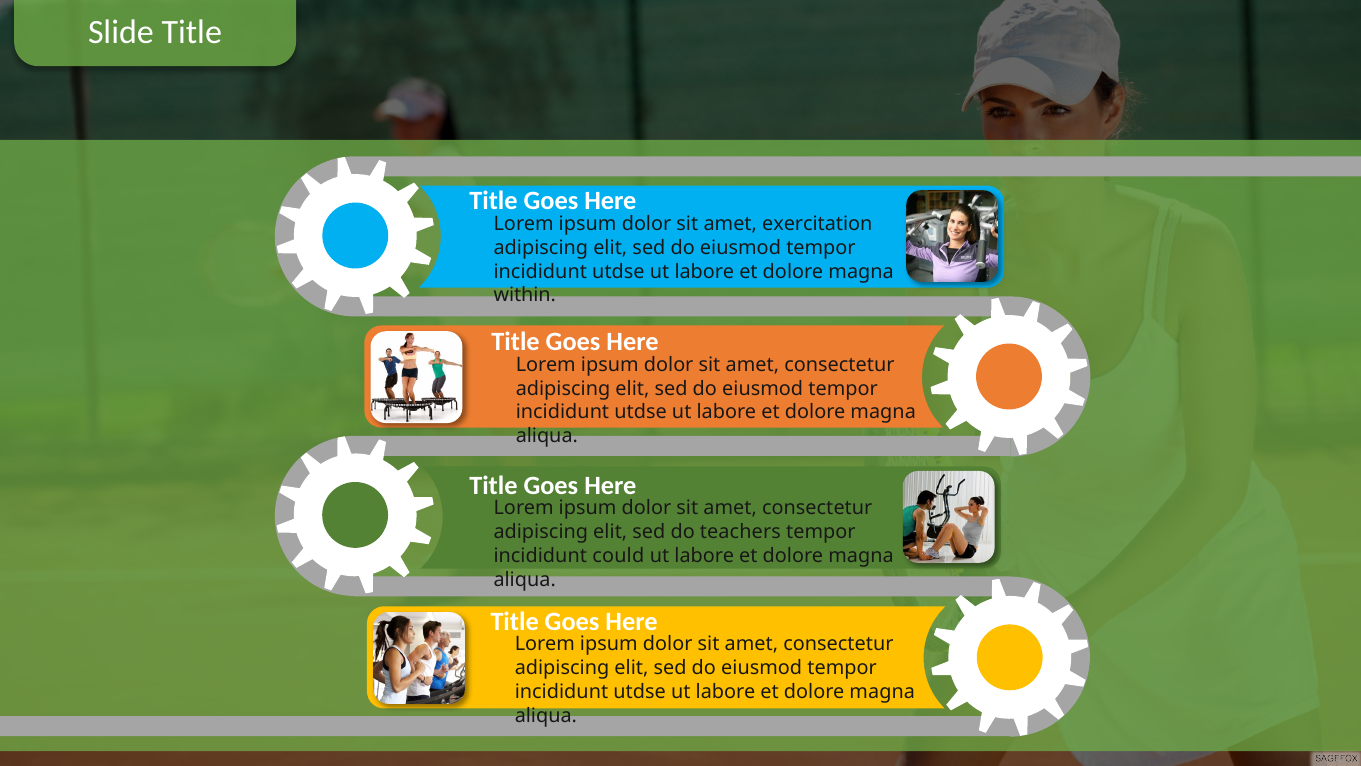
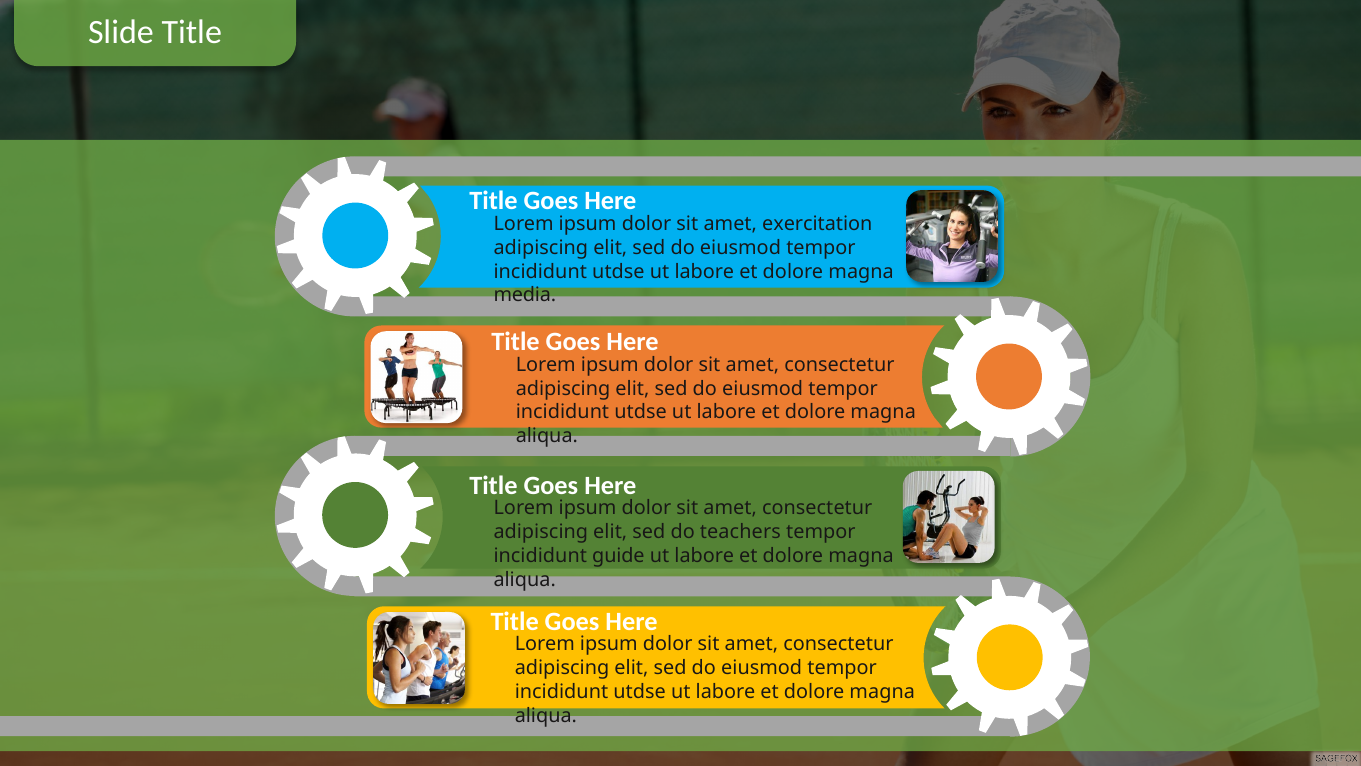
within: within -> media (525, 295)
could: could -> guide (618, 556)
